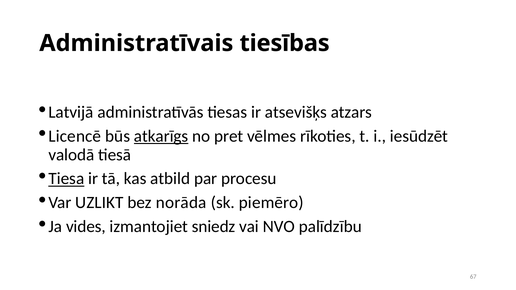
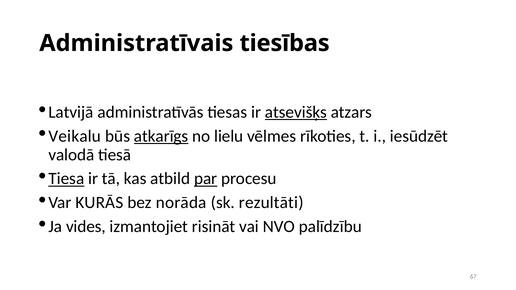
atsevišķs underline: none -> present (296, 112)
Licencē: Licencē -> Veikalu (75, 136)
pret: pret -> lielu (229, 136)
par underline: none -> present (206, 179)
UZLIKT: UZLIKT -> KURĀS (99, 203)
piemēro: piemēro -> rezultāti (271, 203)
sniedz: sniedz -> risināt (214, 227)
